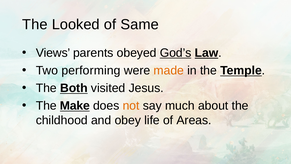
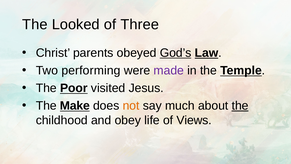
Same: Same -> Three (140, 24)
Views: Views -> Christ (53, 53)
made colour: orange -> purple (169, 70)
Both: Both -> Poor (74, 88)
the underline: none -> present (240, 106)
Areas: Areas -> Views (194, 120)
